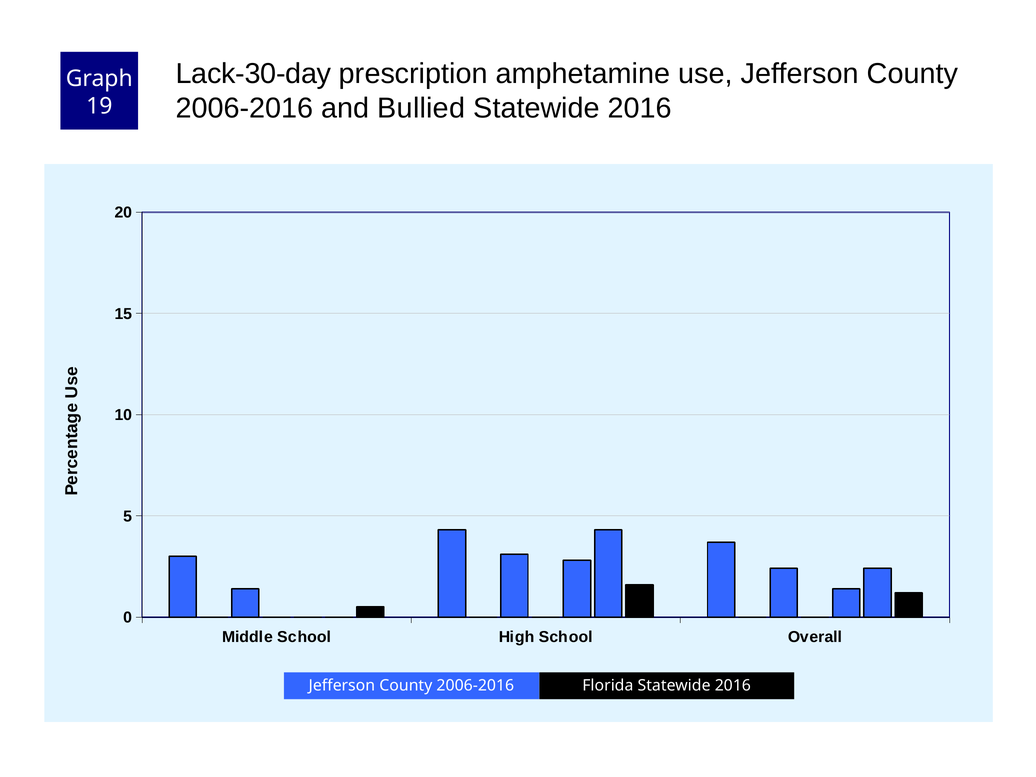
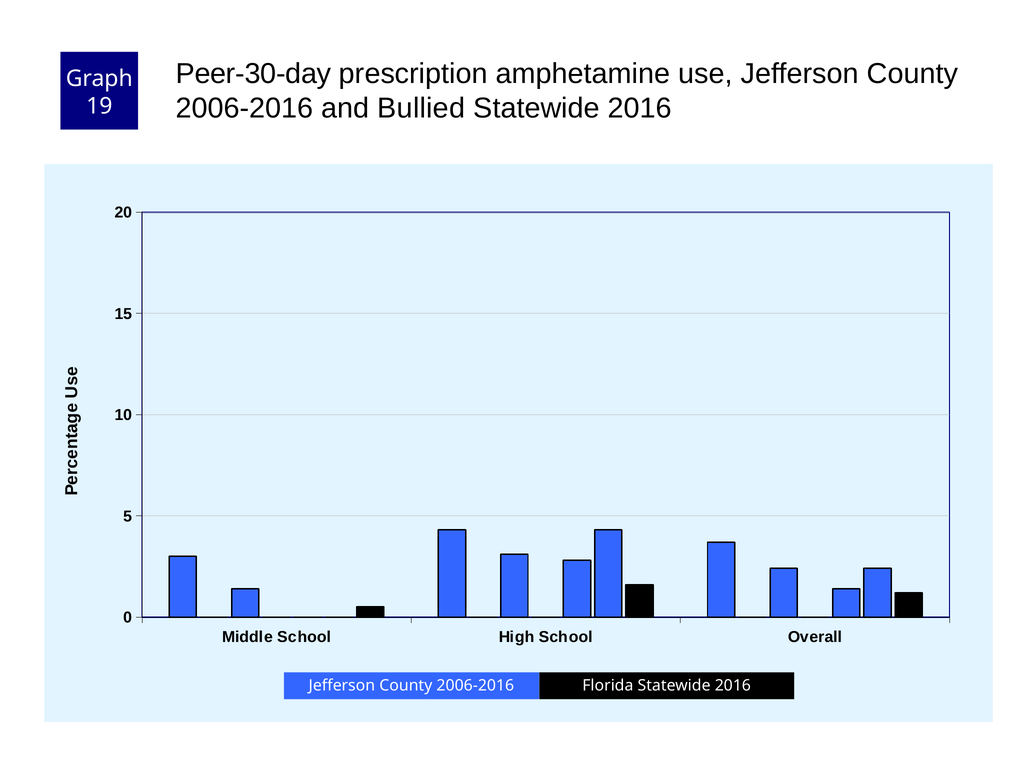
Lack-30-day: Lack-30-day -> Peer-30-day (253, 74)
